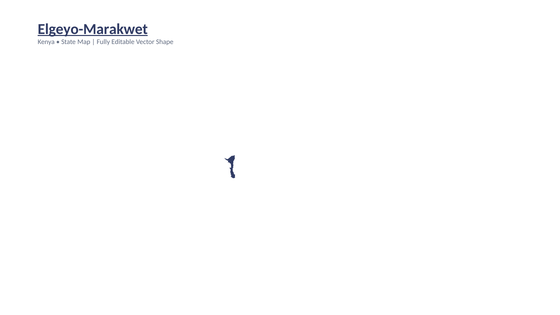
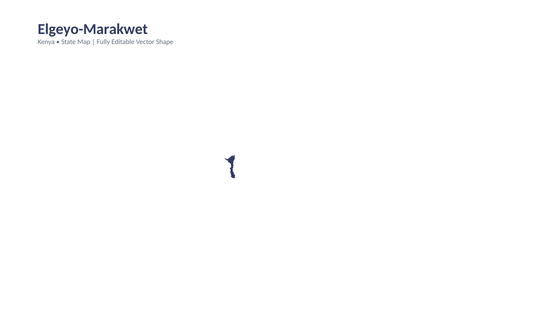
Elgeyo-Marakwet underline: present -> none (93, 29)
